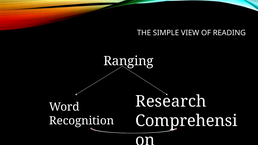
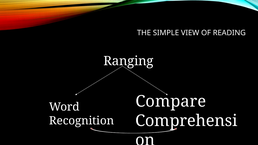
Research: Research -> Compare (171, 102)
